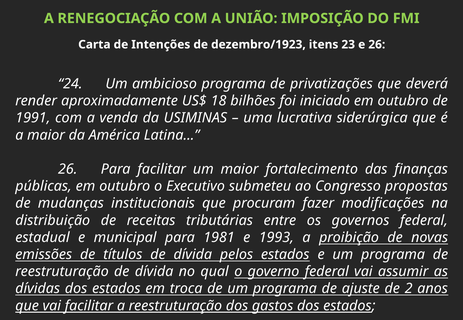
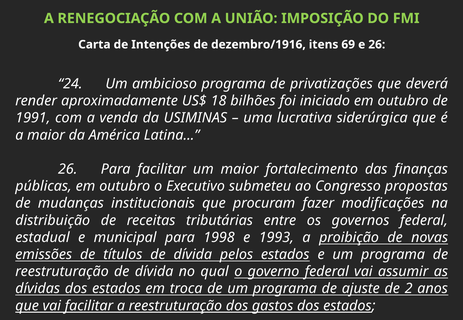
dezembro/1923: dezembro/1923 -> dezembro/1916 (258, 45)
23: 23 -> 69 (348, 45)
1981: 1981 -> 1998 (219, 238)
